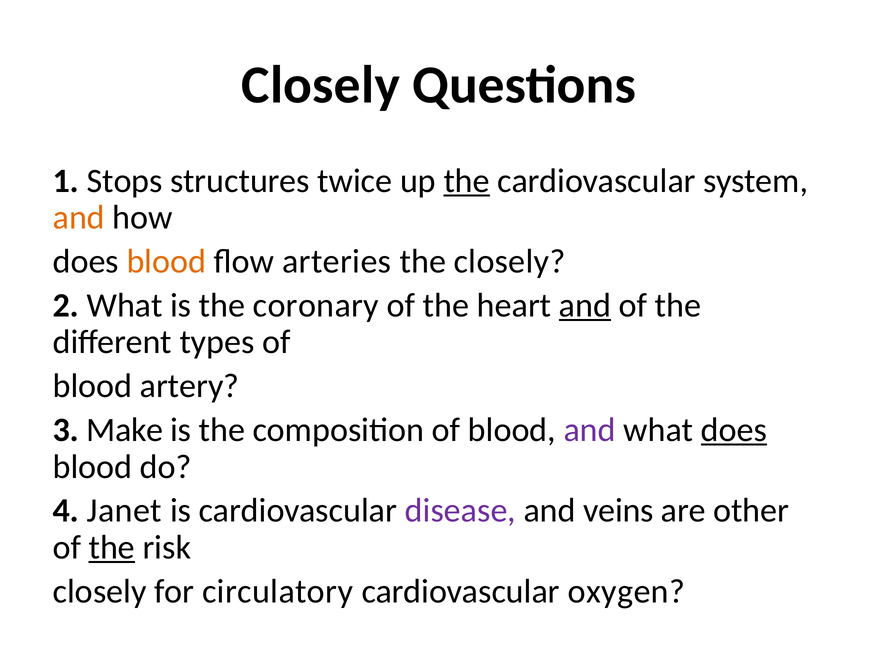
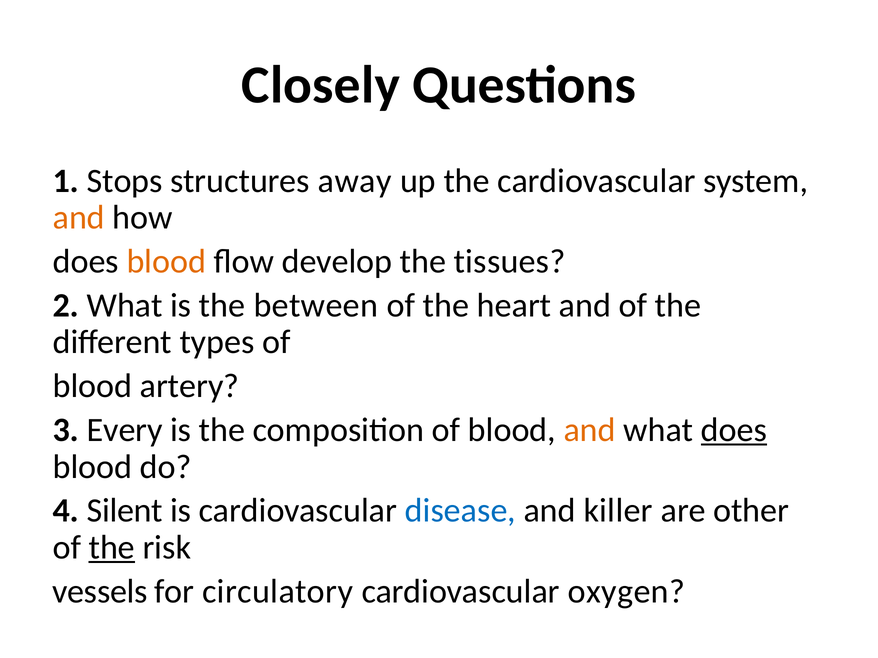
twice: twice -> away (355, 181)
the underline: present -> none (467, 181)
arteries: arteries -> develop (337, 262)
the closely: closely -> tissues (510, 262)
coronary: coronary -> between (316, 306)
and underline: present -> none (585, 306)
Make: Make -> Every (125, 430)
and colour: purple -> orange (590, 430)
Janet: Janet -> Silent (125, 511)
disease colour: purple -> blue (460, 511)
veins: veins -> killer (618, 511)
closely: closely -> vessels (100, 592)
